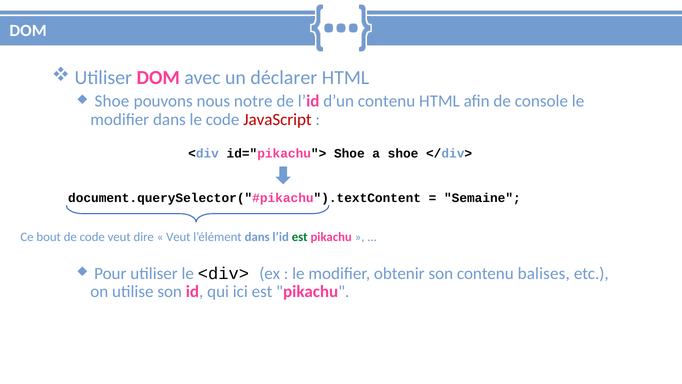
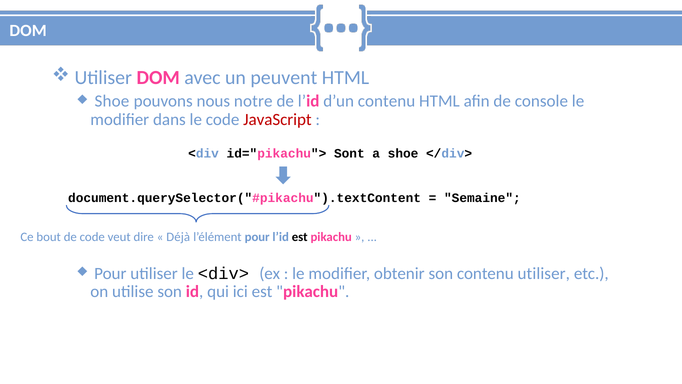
déclarer: déclarer -> peuvent (284, 78)
id="pikachu"> Shoe: Shoe -> Sont (349, 154)
Veut: Veut -> Déjà (178, 237)
l’élément dans: dans -> pour (257, 237)
est colour: green -> black (300, 237)
contenu balises: balises -> utiliser (544, 273)
